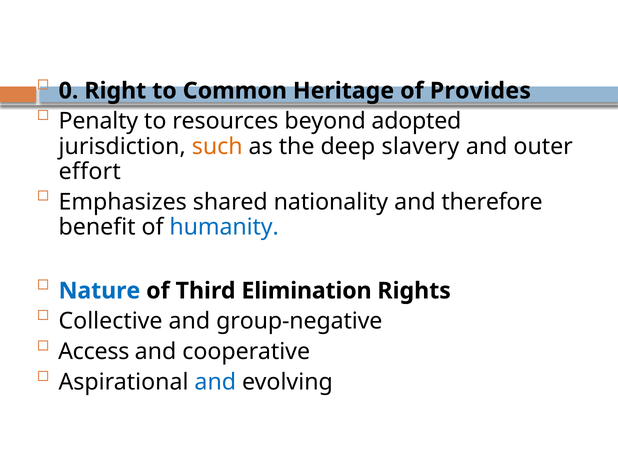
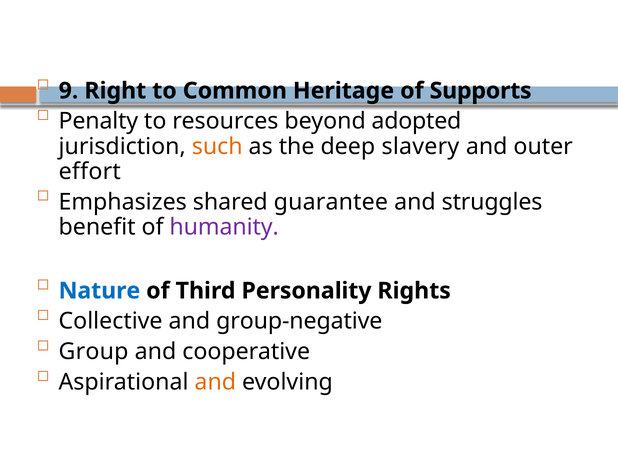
0: 0 -> 9 (68, 91)
Provides: Provides -> Supports (481, 91)
nationality: nationality -> guarantee (331, 202)
therefore: therefore -> struggles (492, 202)
humanity colour: blue -> purple (224, 227)
Elimination: Elimination -> Personality (306, 290)
Access: Access -> Group (94, 351)
and colour: blue -> orange (215, 382)
